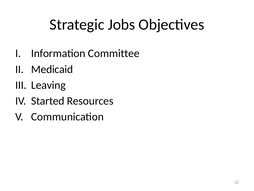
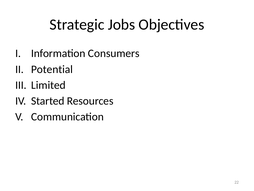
Committee: Committee -> Consumers (114, 53)
Medicaid: Medicaid -> Potential (52, 69)
Leaving: Leaving -> Limited (48, 85)
